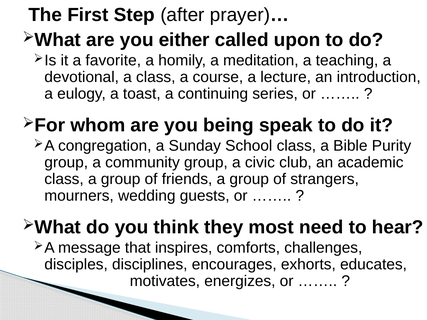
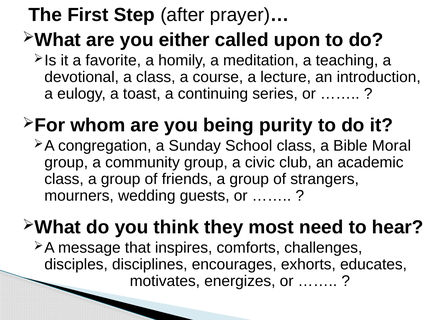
speak: speak -> purity (286, 125)
Purity: Purity -> Moral (391, 146)
